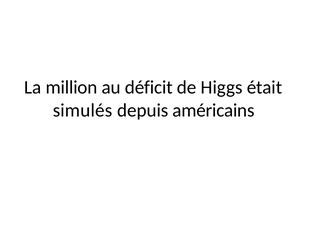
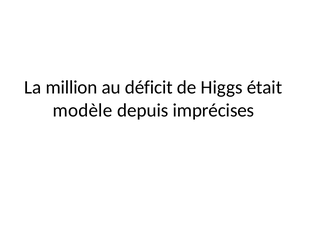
simulés: simulés -> modèle (82, 110)
américains: américains -> imprécises (213, 110)
